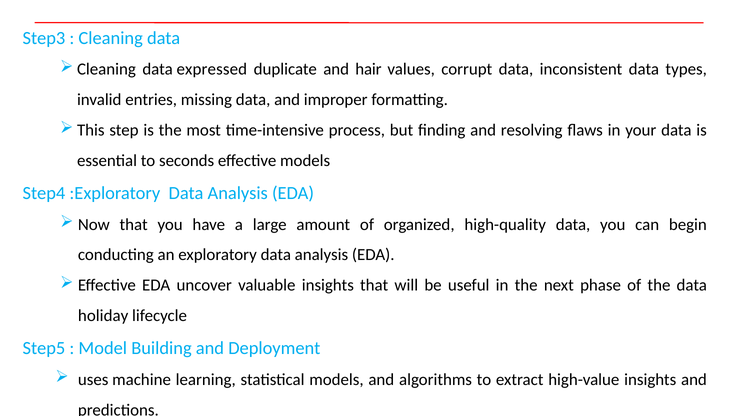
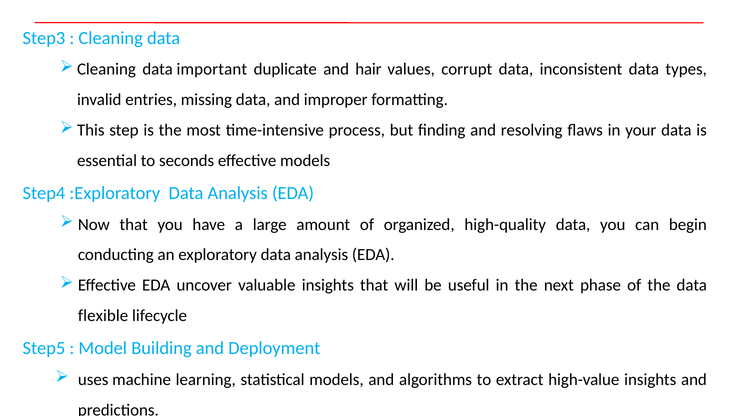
expressed: expressed -> important (212, 69)
holiday: holiday -> flexible (103, 315)
